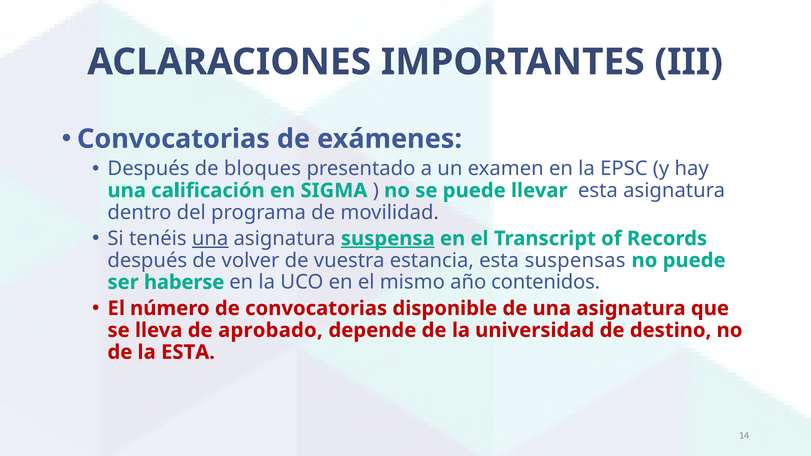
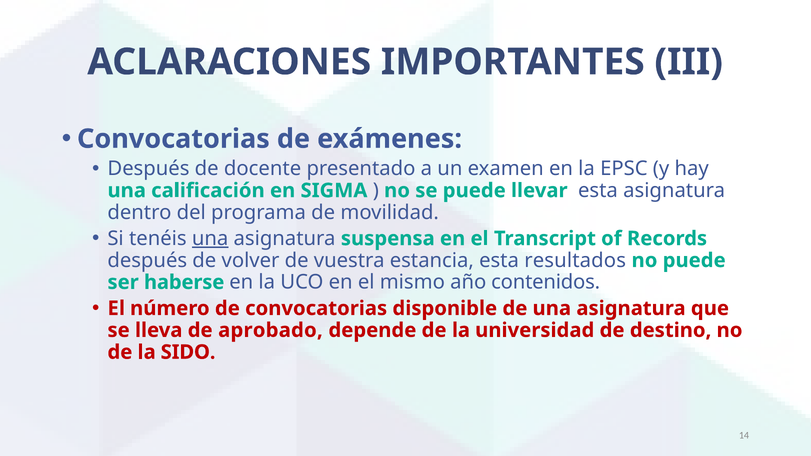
bloques: bloques -> docente (263, 169)
suspensa underline: present -> none (388, 239)
suspensas: suspensas -> resultados (575, 261)
la ESTA: ESTA -> SIDO (188, 352)
